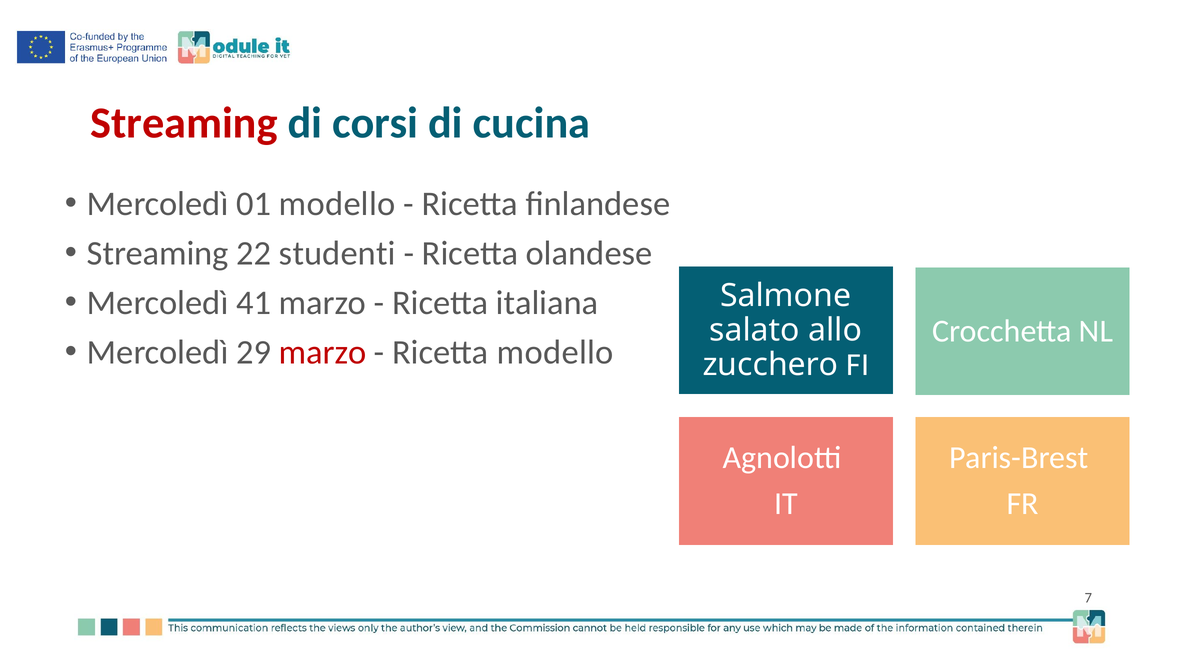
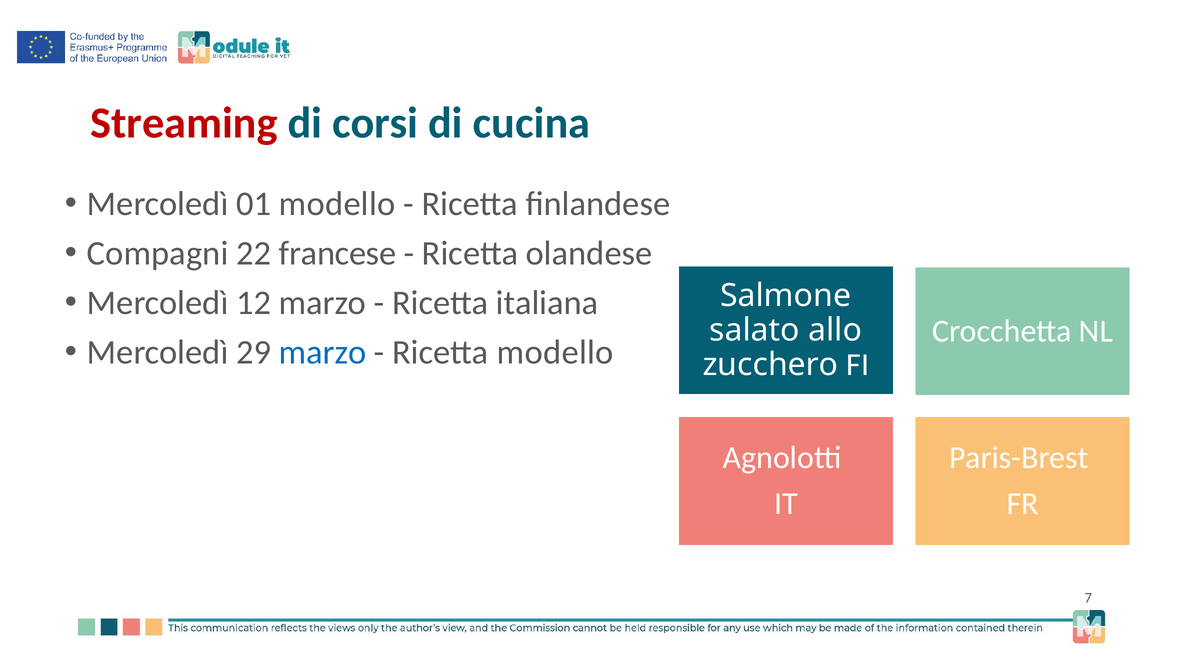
Streaming: Streaming -> Compagni (158, 253)
studenti: studenti -> francese (338, 253)
41: 41 -> 12 (254, 303)
marzo colour: red -> blue (323, 353)
